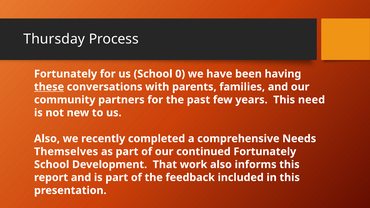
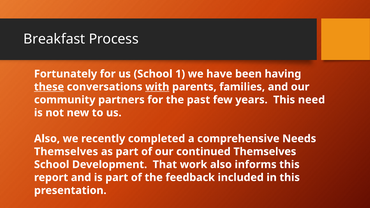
Thursday: Thursday -> Breakfast (54, 39)
0: 0 -> 1 (180, 74)
with underline: none -> present (157, 87)
continued Fortunately: Fortunately -> Themselves (265, 152)
